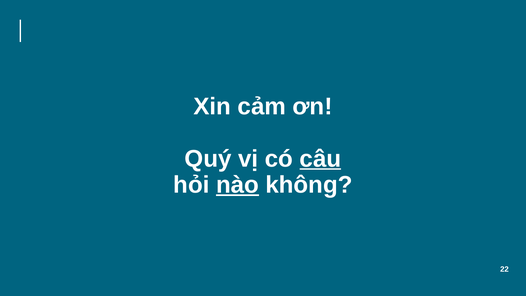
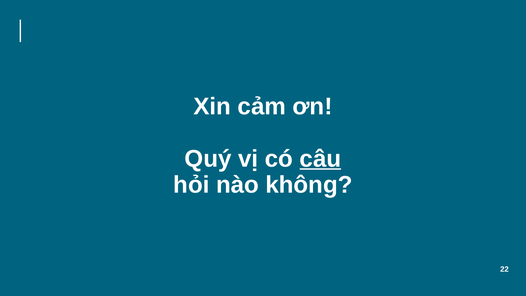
nào underline: present -> none (237, 185)
